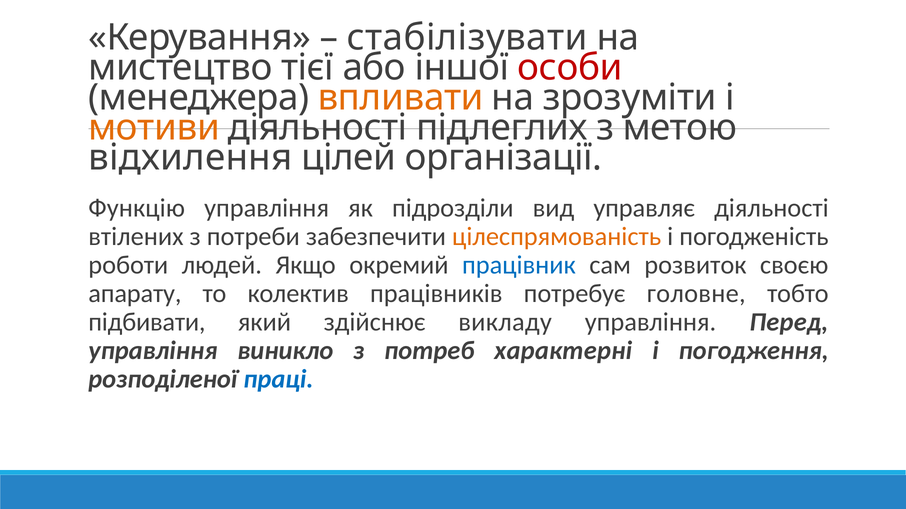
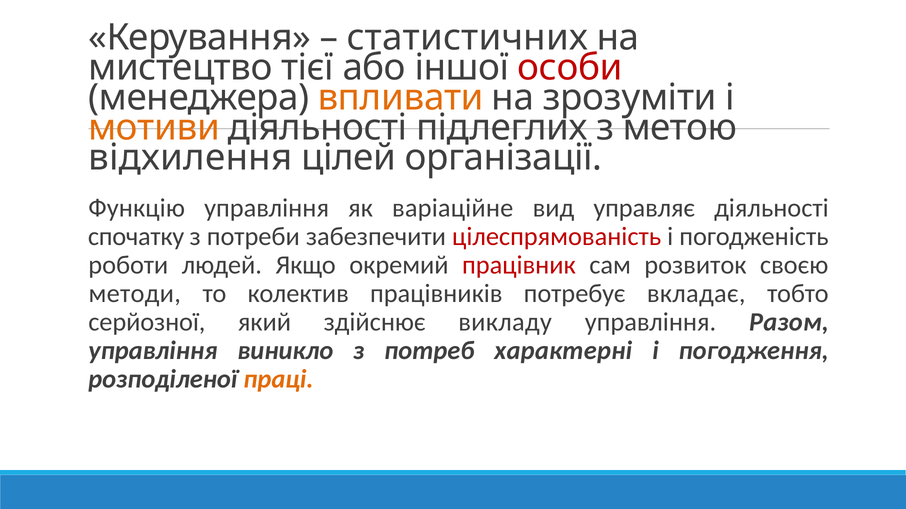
стабілізувати: стабілізувати -> статистичних (467, 38)
підрозділи: підрозділи -> варіаційне (453, 208)
втілених: втілених -> спочатку (136, 237)
цілеспрямованість colour: orange -> red (557, 237)
працівник colour: blue -> red (519, 265)
апарату: апарату -> методи (135, 294)
головне: головне -> вкладає (696, 294)
підбивати: підбивати -> серйозної (147, 322)
Перед: Перед -> Разом (789, 322)
праці colour: blue -> orange (278, 379)
